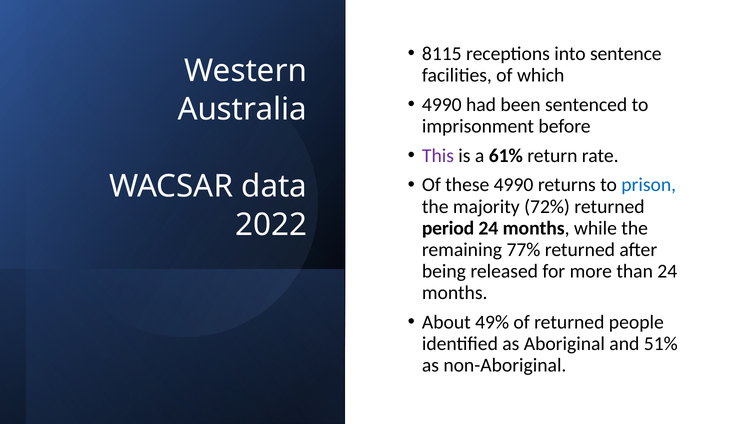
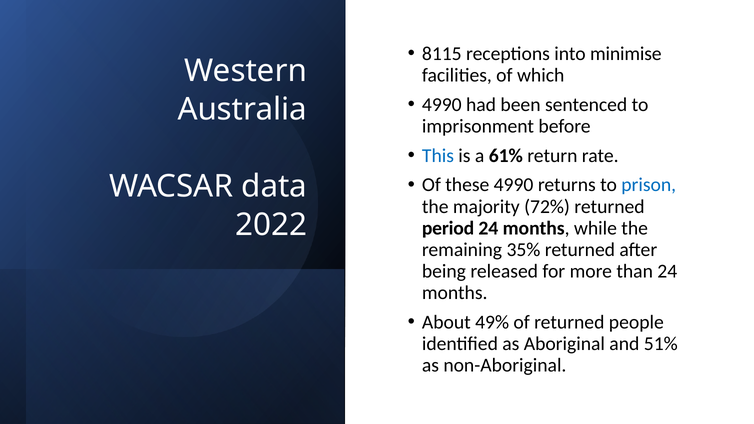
sentence: sentence -> minimise (626, 54)
This colour: purple -> blue (438, 156)
77%: 77% -> 35% (523, 250)
